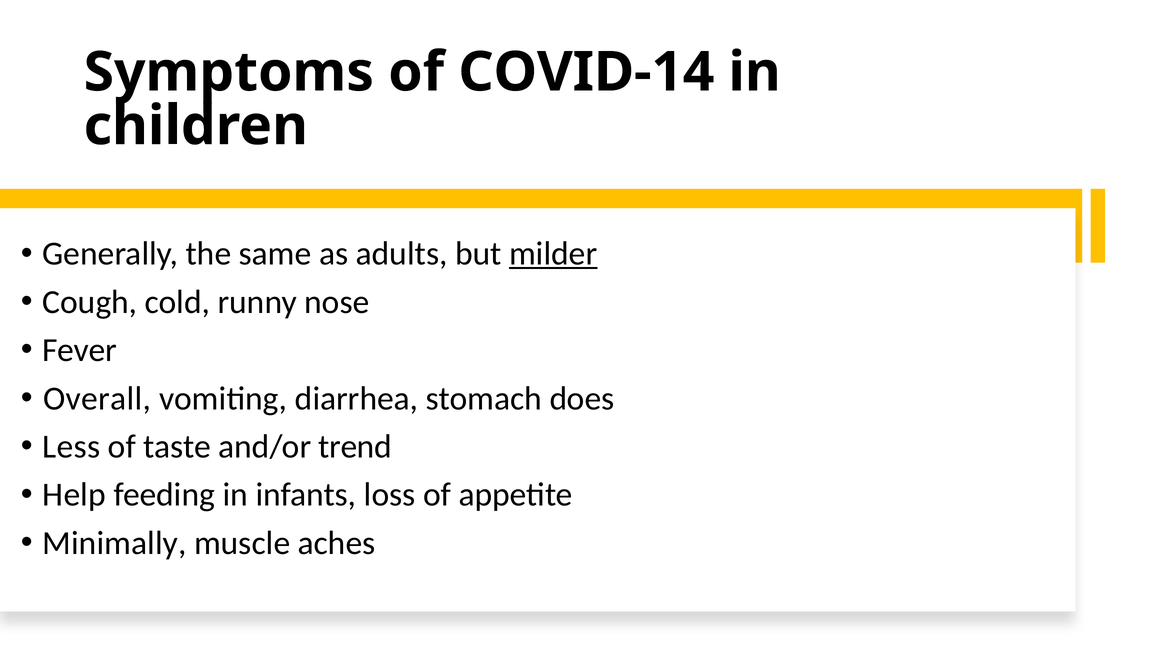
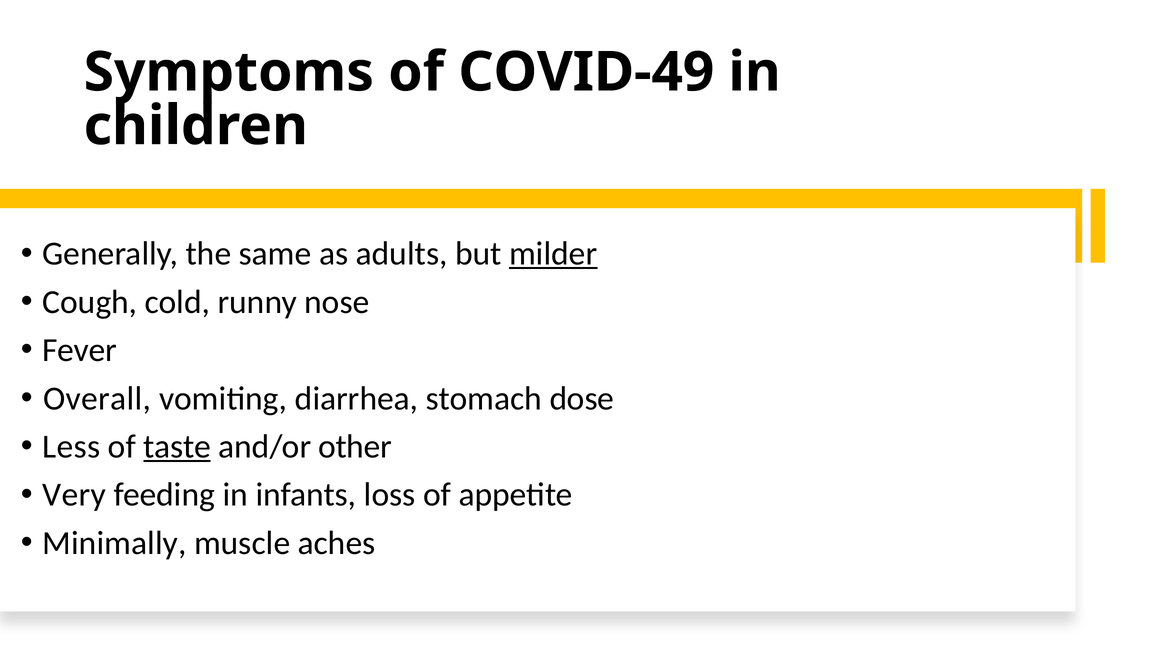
COVID-14: COVID-14 -> COVID-49 (586, 72)
does: does -> dose (582, 398)
taste underline: none -> present (177, 447)
trend: trend -> other (355, 447)
Help: Help -> Very (74, 495)
